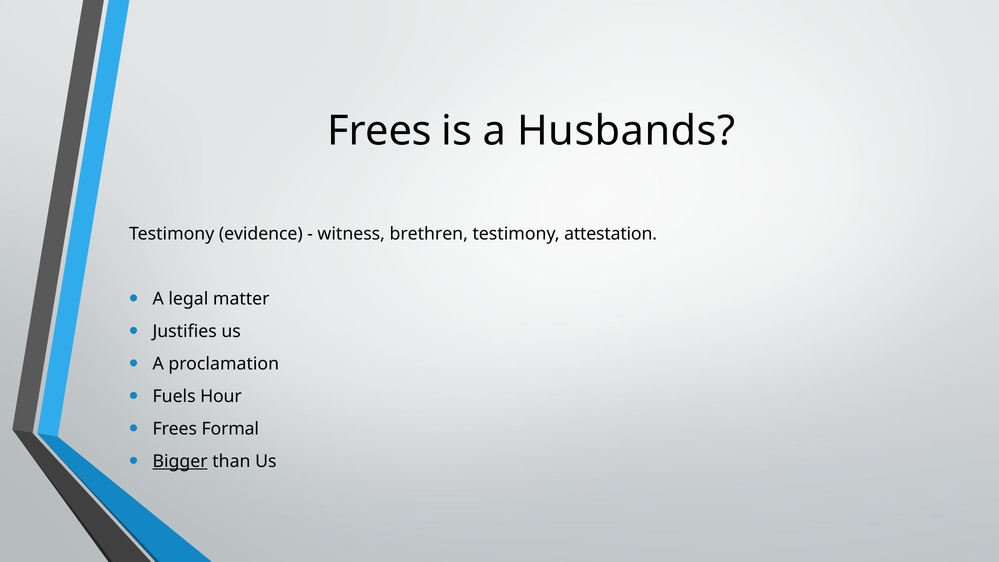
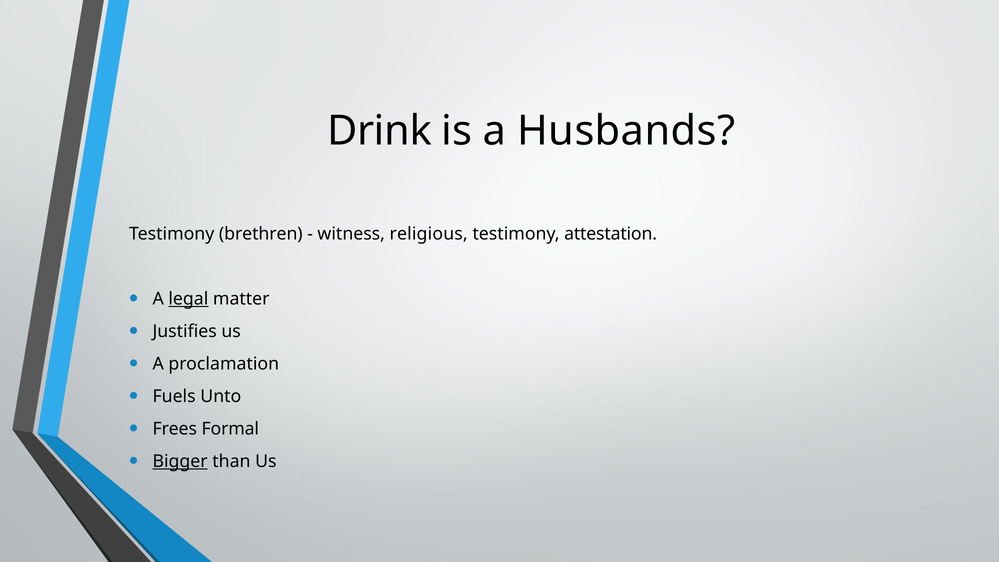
Frees: Frees -> Drink (380, 131)
evidence: evidence -> brethren (261, 234)
brethren: brethren -> religious (429, 234)
legal underline: none -> present (188, 299)
Hour: Hour -> Unto (221, 396)
